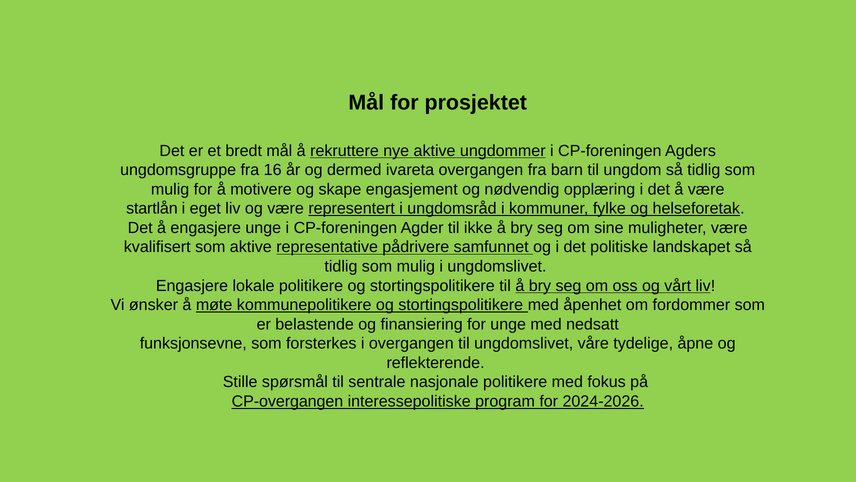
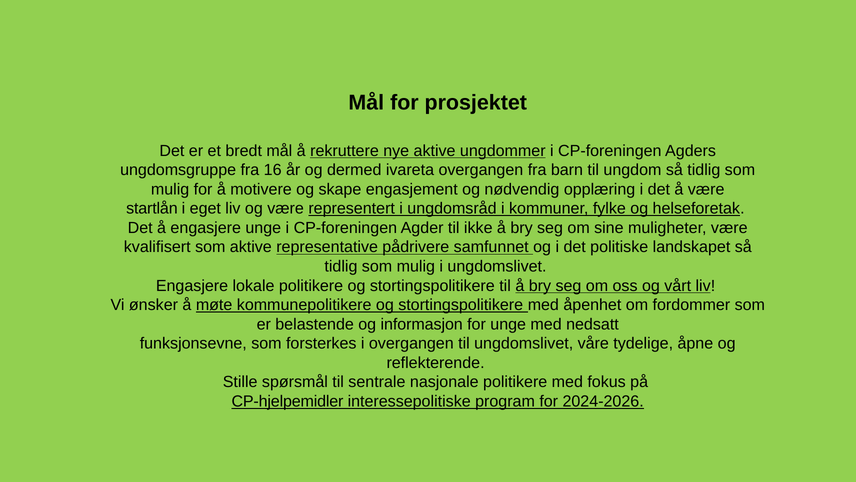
finansiering: finansiering -> informasjon (422, 324)
CP-overgangen: CP-overgangen -> CP-hjelpemidler (288, 401)
